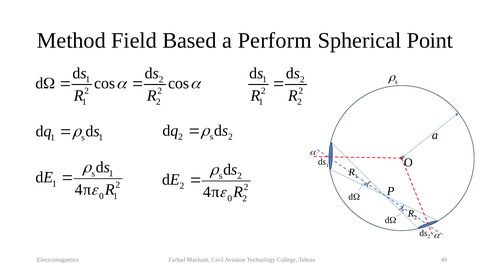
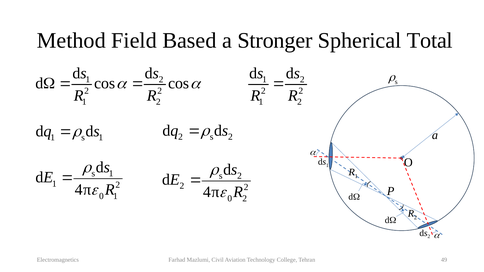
Perform: Perform -> Stronger (275, 41)
Point: Point -> Total (430, 41)
